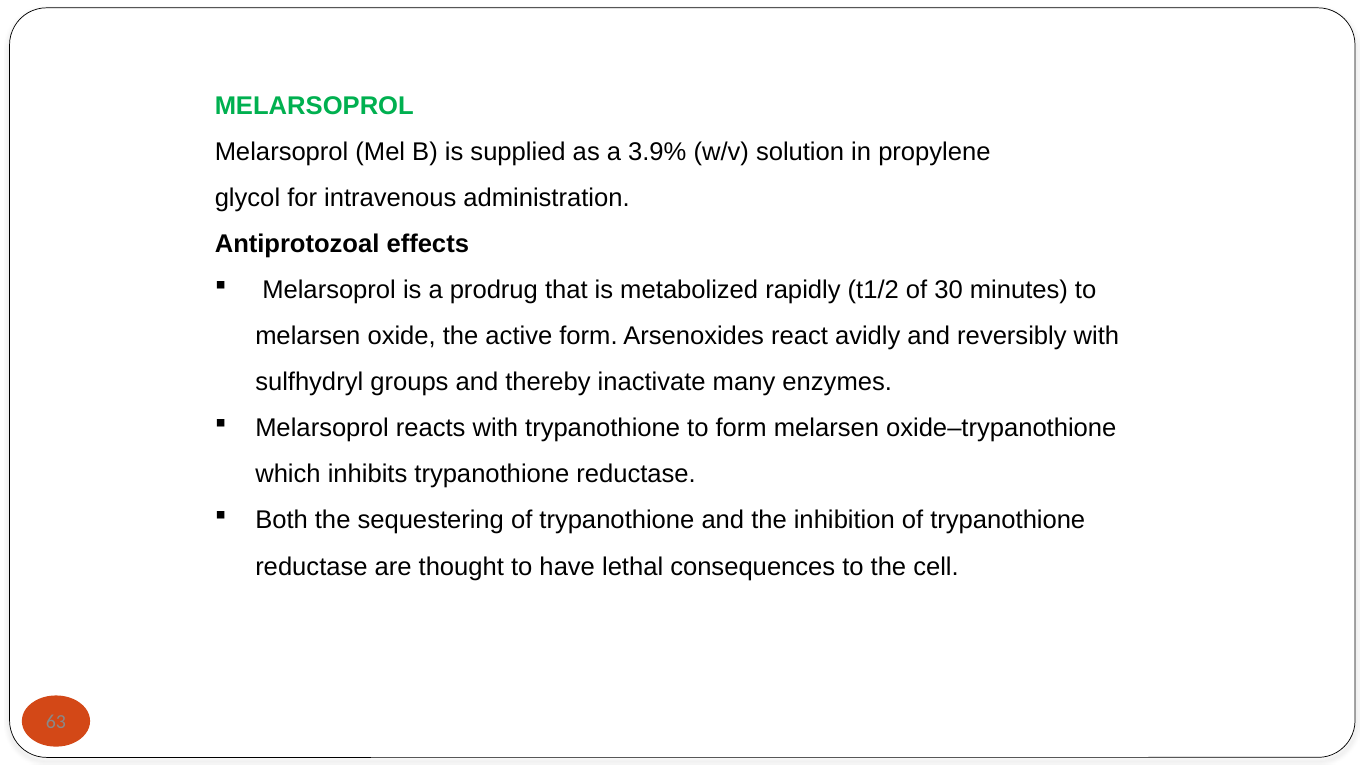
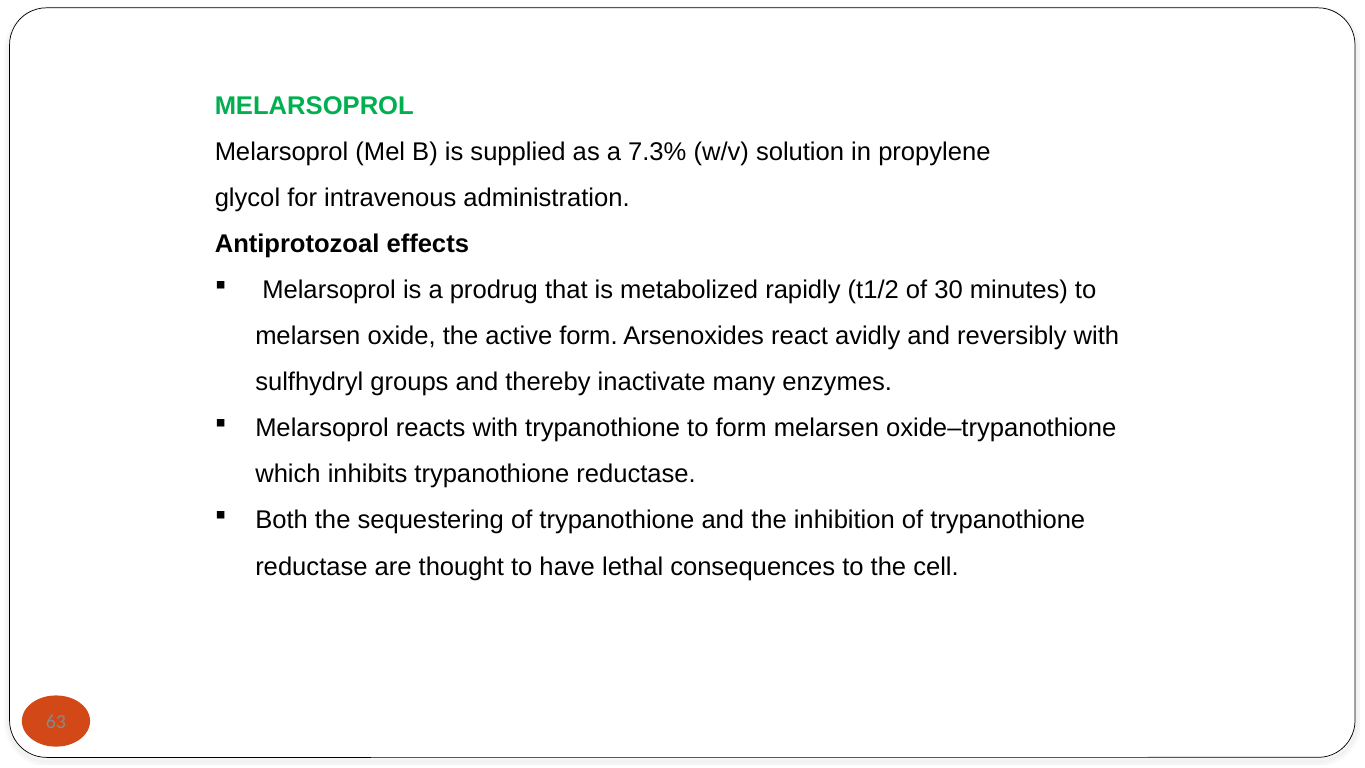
3.9%: 3.9% -> 7.3% (657, 152)
